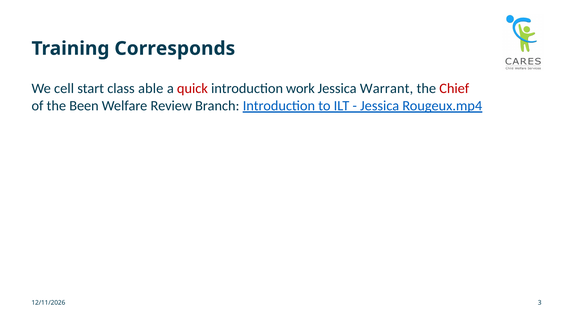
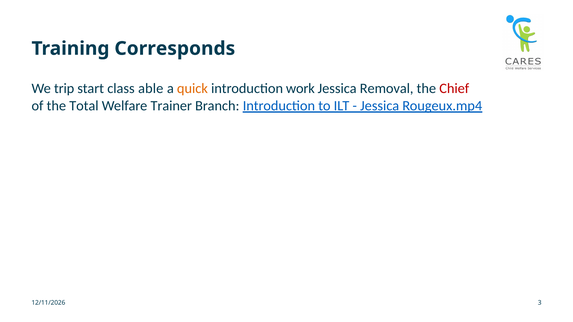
cell: cell -> trip (64, 89)
quick colour: red -> orange (192, 89)
Warrant: Warrant -> Removal (387, 89)
Been: Been -> Total (84, 106)
Review: Review -> Trainer (171, 106)
